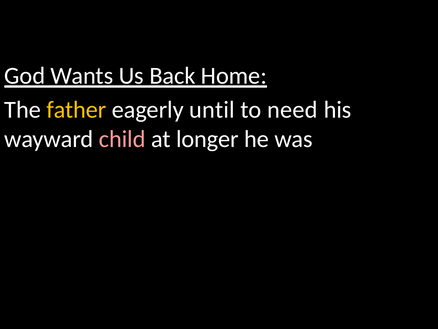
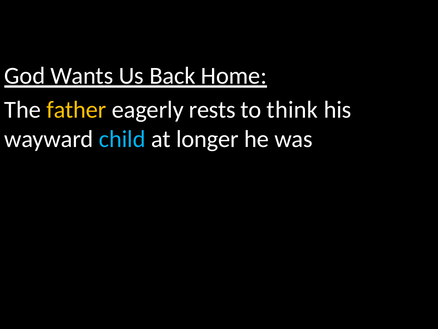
until: until -> rests (212, 110)
need: need -> think (292, 110)
child colour: pink -> light blue (122, 139)
